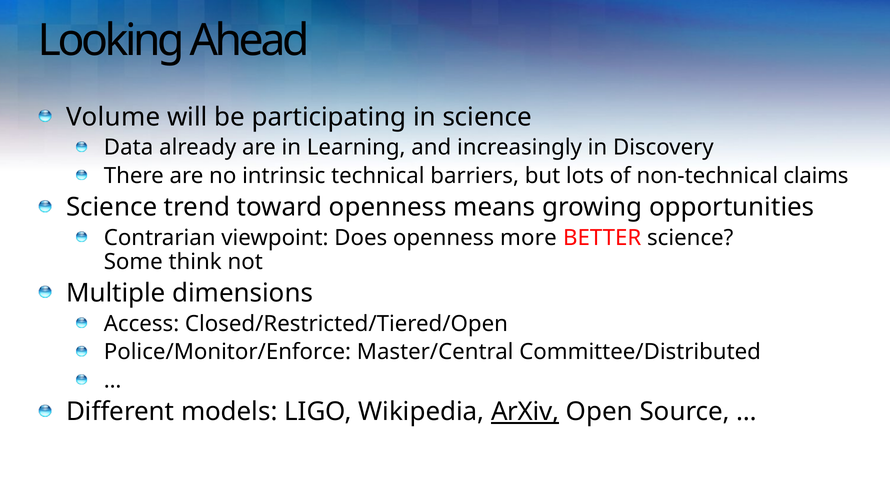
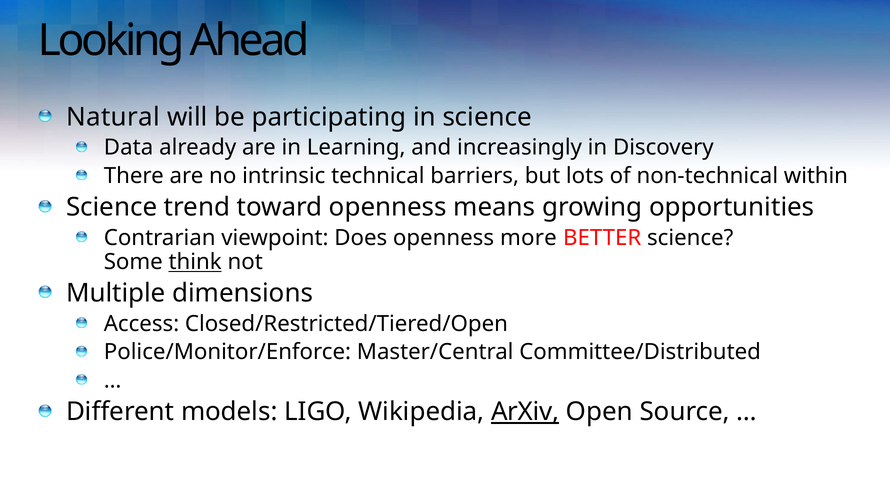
Volume: Volume -> Natural (113, 117)
claims: claims -> within (816, 176)
think underline: none -> present (195, 262)
